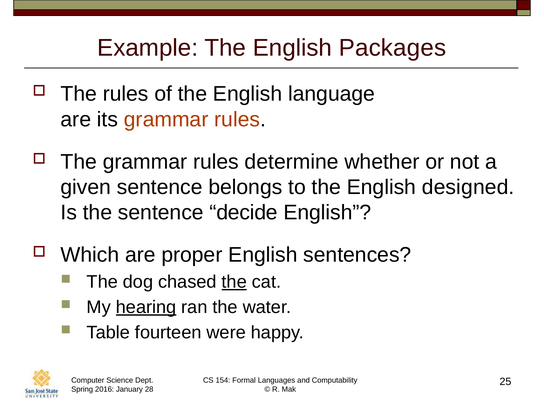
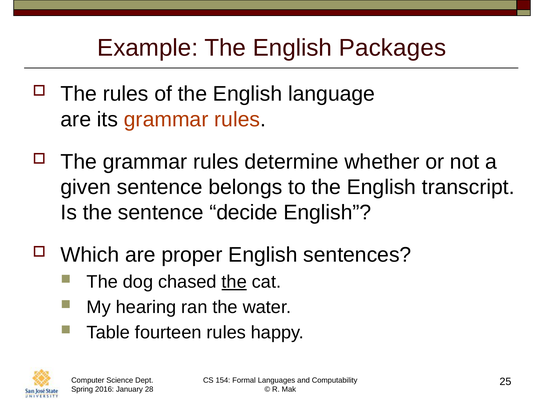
designed: designed -> transcript (468, 187)
hearing underline: present -> none (146, 307)
fourteen were: were -> rules (226, 333)
